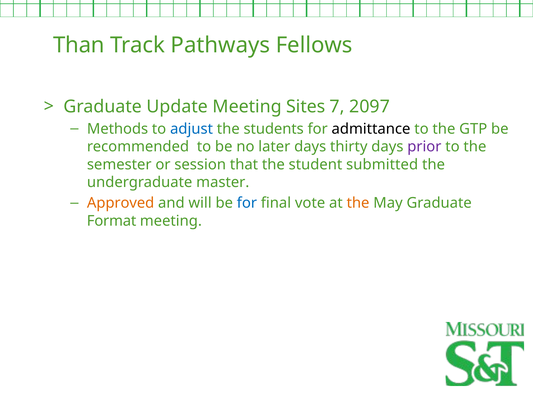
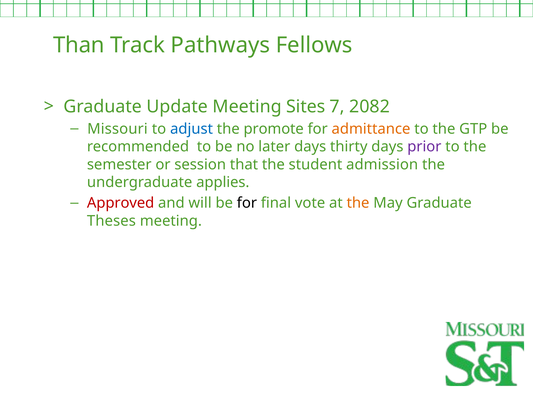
2097: 2097 -> 2082 (370, 107)
Methods: Methods -> Missouri (117, 129)
students: students -> promote (274, 129)
admittance colour: black -> orange (371, 129)
submitted: submitted -> admission (382, 164)
master: master -> applies (223, 182)
Approved colour: orange -> red (121, 203)
for colour: blue -> black (247, 203)
Format: Format -> Theses (111, 221)
